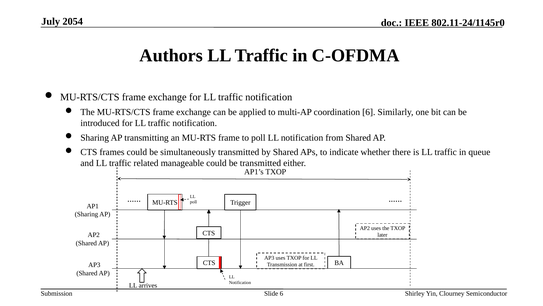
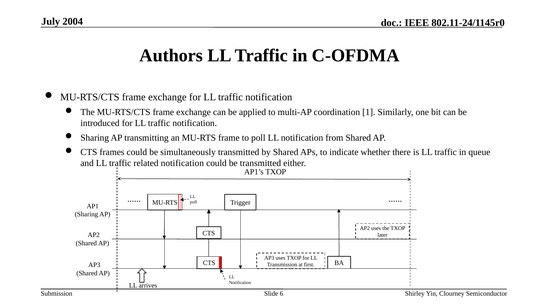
2054: 2054 -> 2004 (73, 22)
coordination 6: 6 -> 1 (369, 112)
related manageable: manageable -> notification (182, 163)
